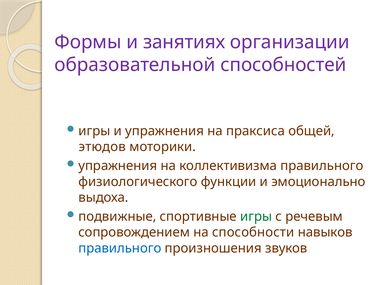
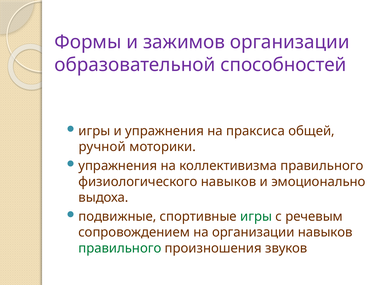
занятиях: занятиях -> зажимов (184, 42)
этюдов: этюдов -> ручной (102, 146)
физиологического функции: функции -> навыков (228, 181)
на способности: способности -> организации (253, 232)
правильного colour: blue -> green (120, 248)
